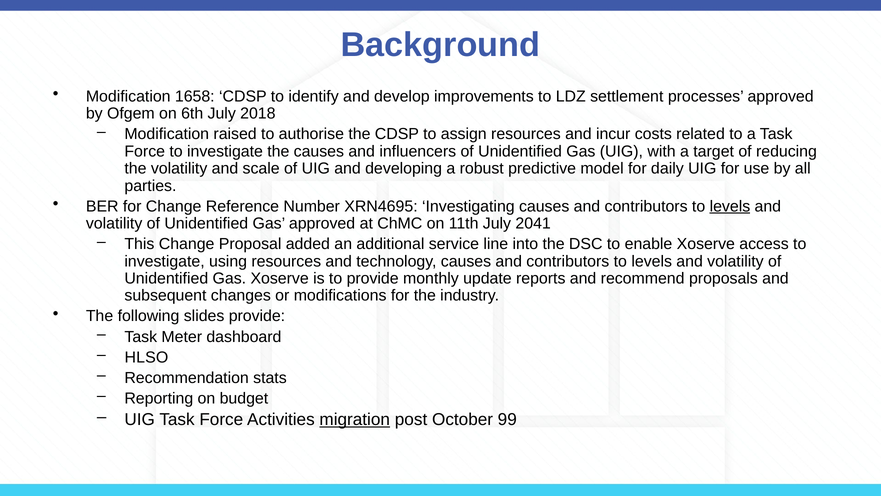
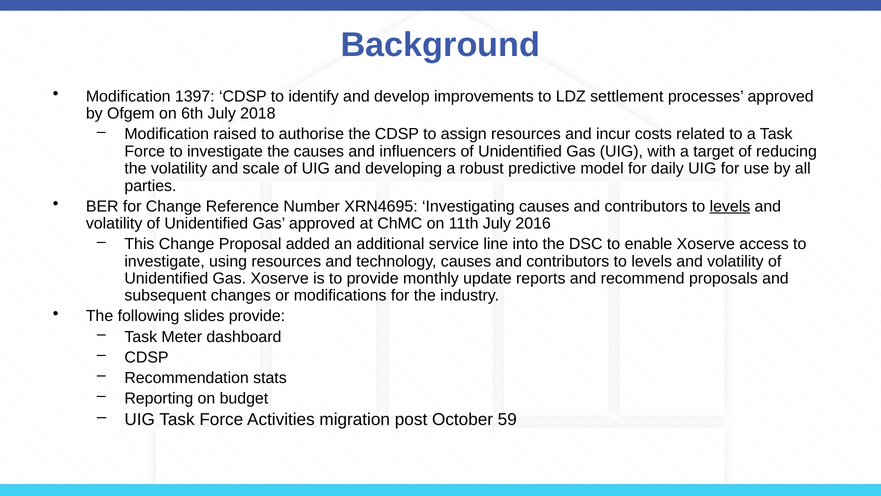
1658: 1658 -> 1397 (195, 96)
2041: 2041 -> 2016 (533, 223)
HLSO: HLSO -> CDSP (147, 357)
migration underline: present -> none (355, 419)
99: 99 -> 59 (507, 419)
